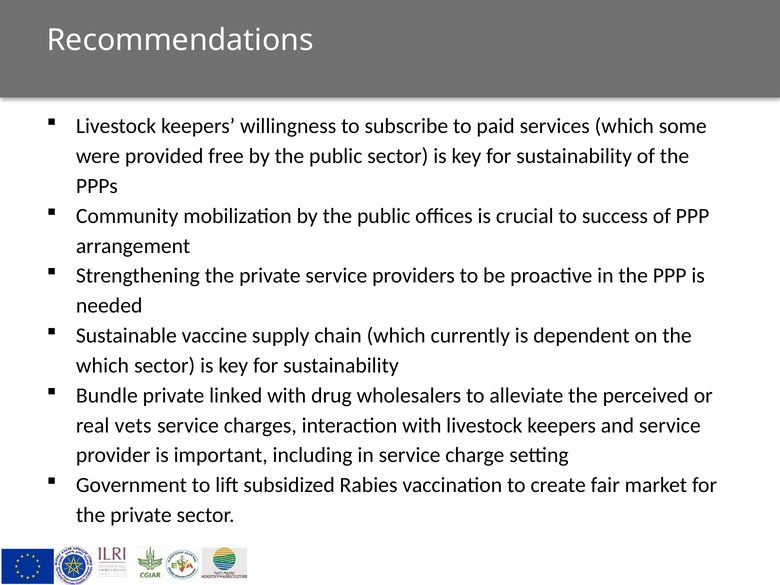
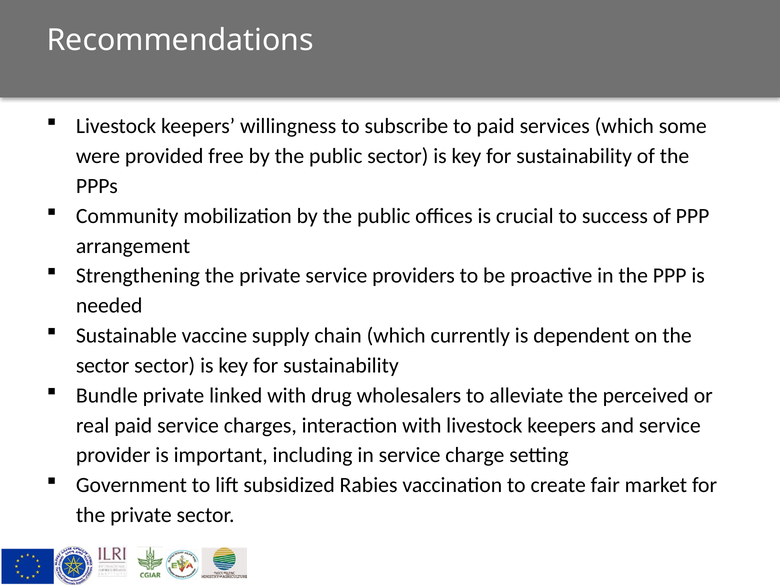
which: which -> sector (103, 366)
real vets: vets -> paid (133, 425)
